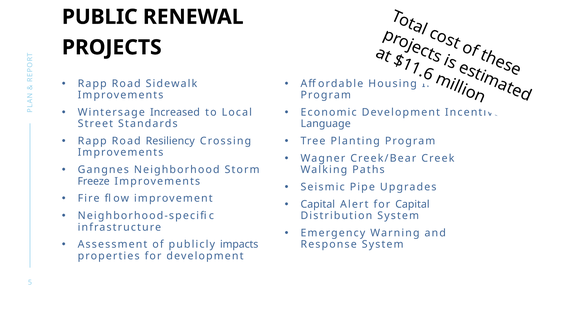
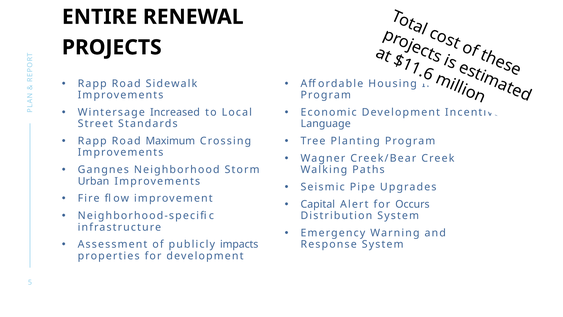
PUBLIC: PUBLIC -> ENTIRE (100, 17)
Resiliency: Resiliency -> Maximum (170, 141)
Freeze: Freeze -> Urban (94, 181)
for Capital: Capital -> Occurs (412, 204)
